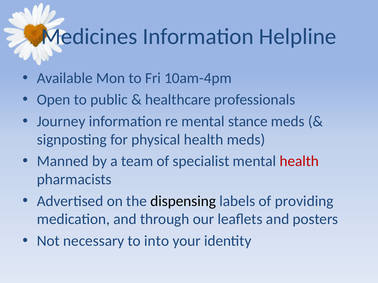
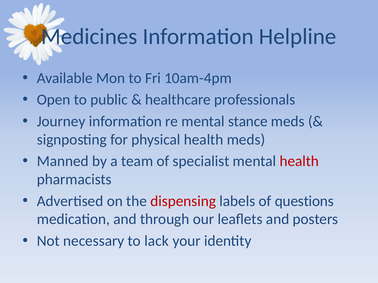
dispensing colour: black -> red (183, 201)
providing: providing -> questions (304, 201)
into: into -> lack (157, 241)
